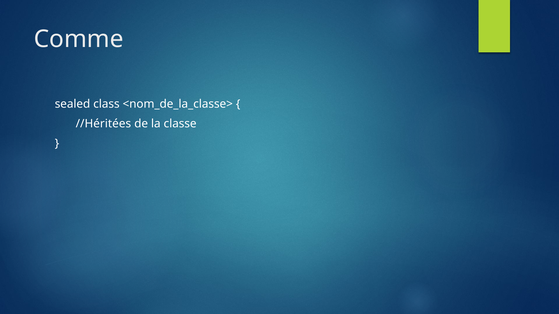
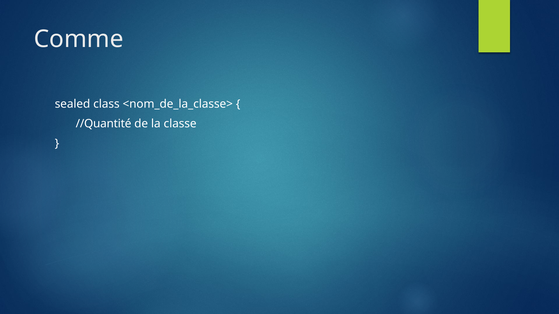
//Héritées: //Héritées -> //Quantité (104, 124)
